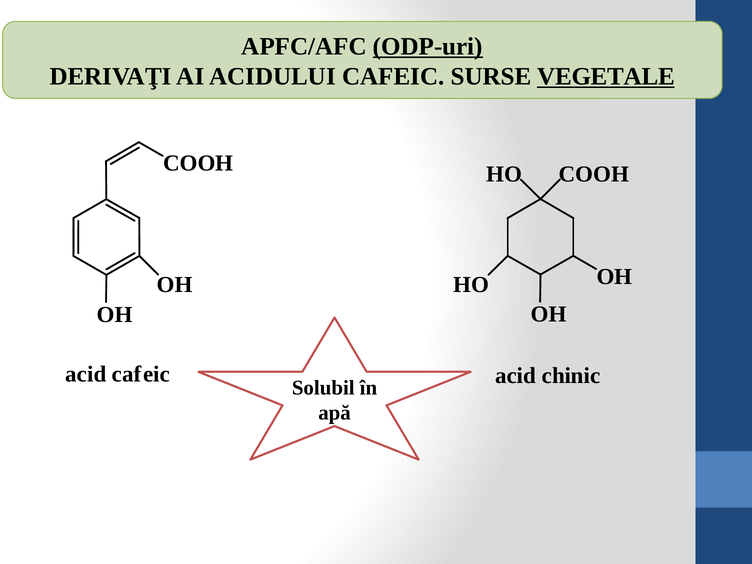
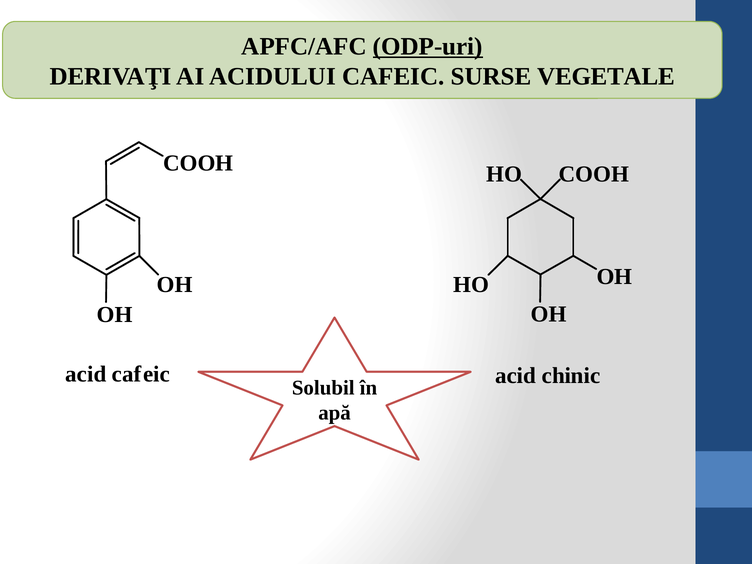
VEGETALE underline: present -> none (606, 77)
